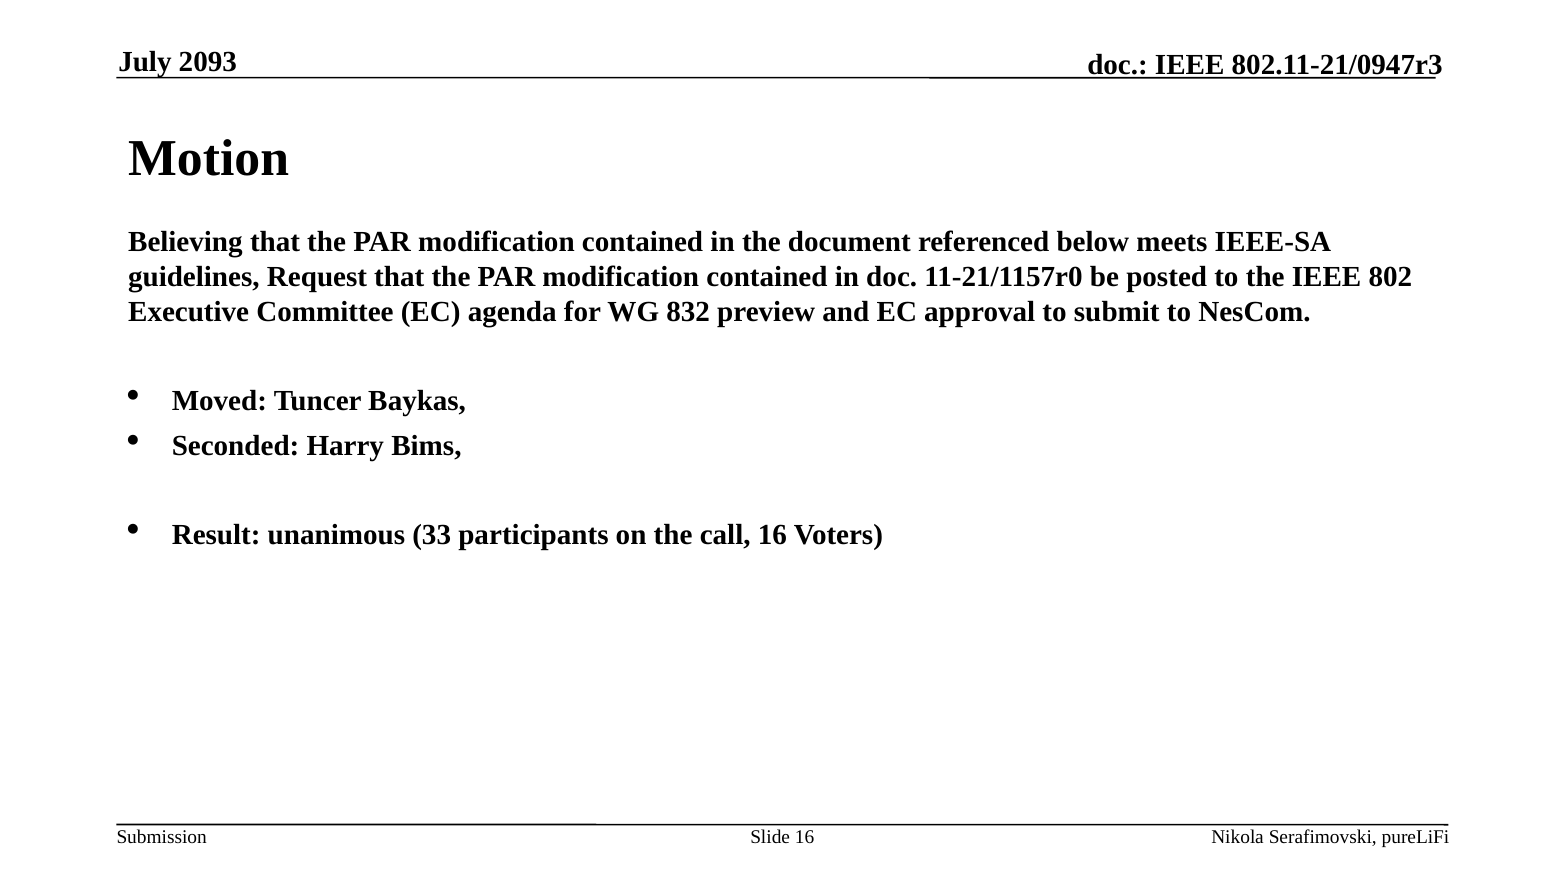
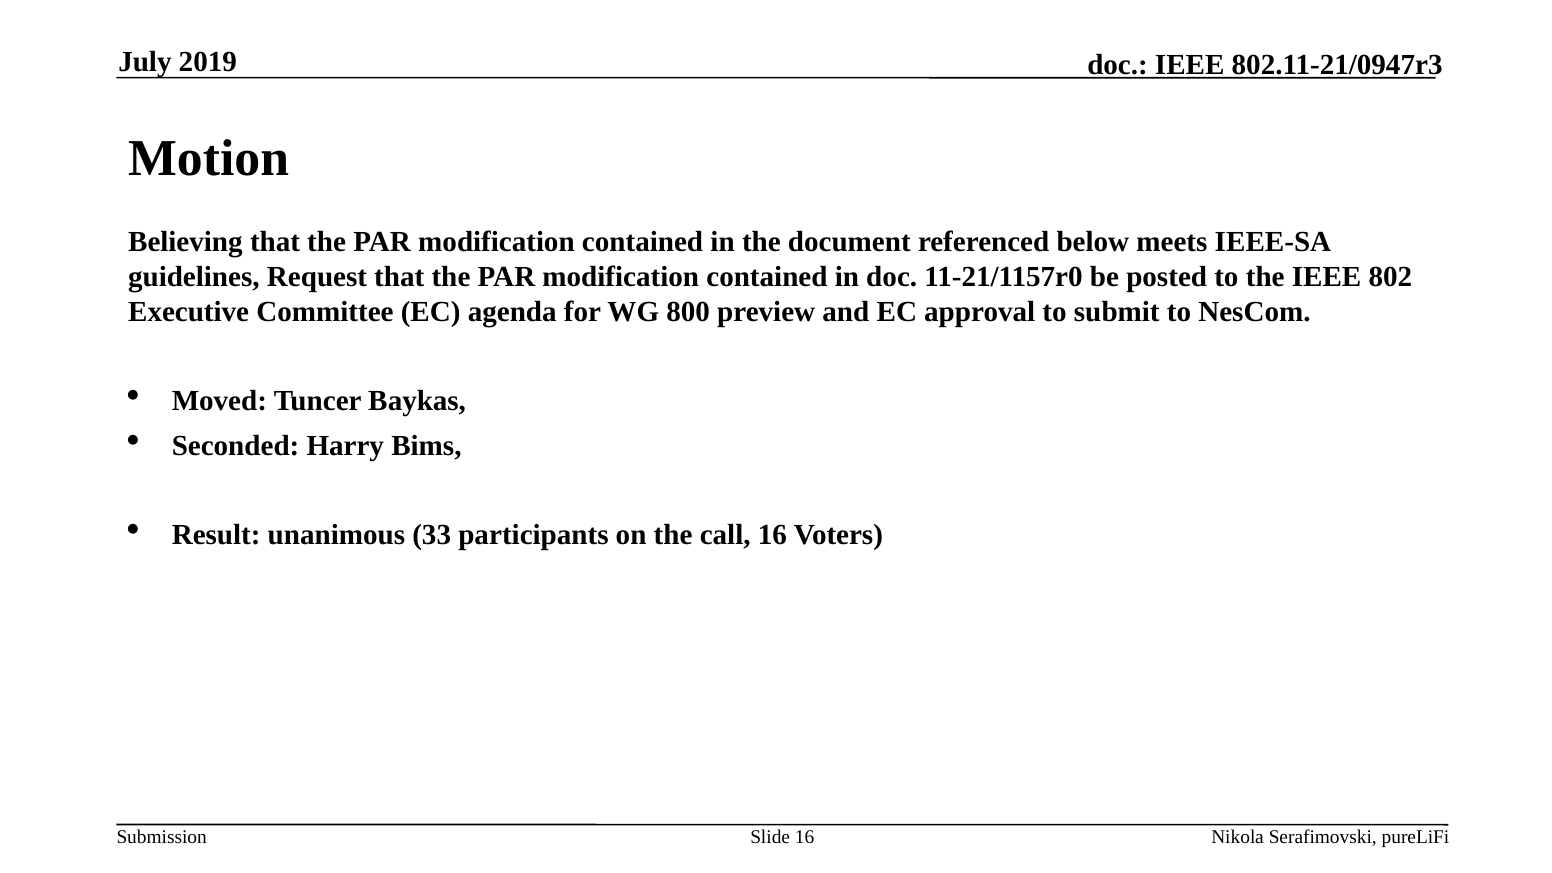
2093: 2093 -> 2019 (208, 62)
832: 832 -> 800 (688, 312)
